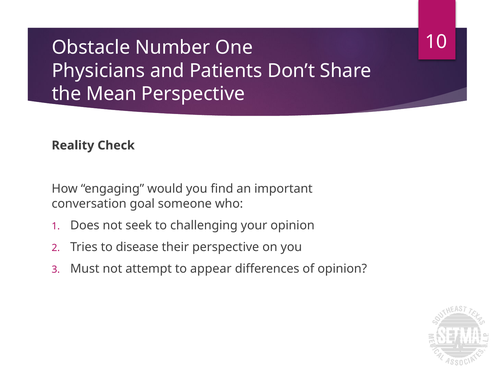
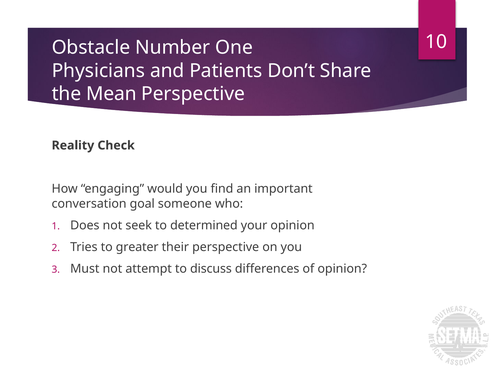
challenging: challenging -> determined (204, 225)
disease: disease -> greater (137, 247)
appear: appear -> discuss (211, 268)
